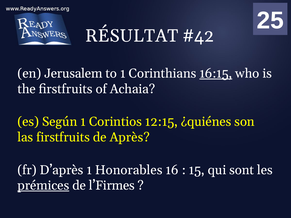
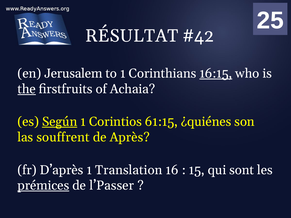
the underline: none -> present (27, 89)
Según underline: none -> present (60, 122)
12:15: 12:15 -> 61:15 (161, 122)
las firstfruits: firstfruits -> souffrent (63, 137)
Honorables: Honorables -> Translation (129, 170)
l’Firmes: l’Firmes -> l’Passer (112, 186)
